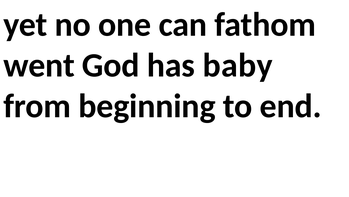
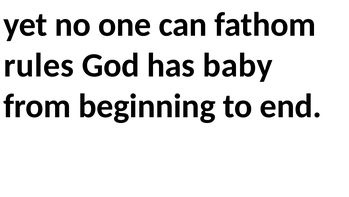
went: went -> rules (39, 65)
